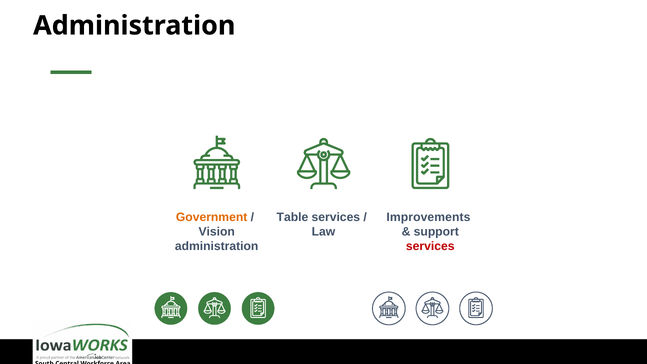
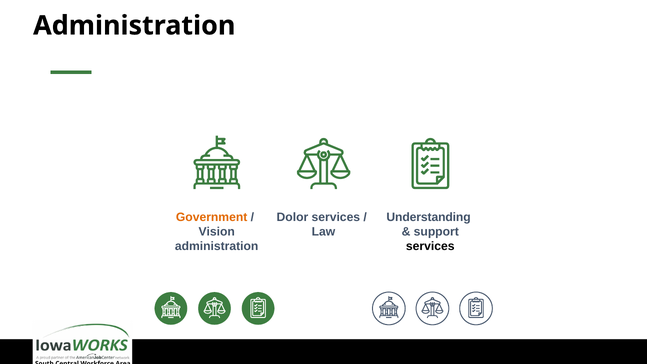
Table: Table -> Dolor (292, 217)
Improvements: Improvements -> Understanding (429, 217)
services colour: red -> black (430, 246)
